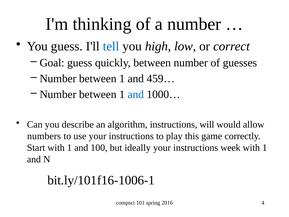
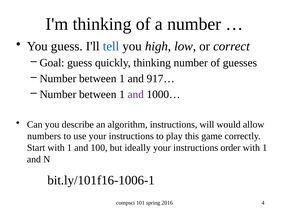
quickly between: between -> thinking (152, 63)
459…: 459… -> 917… (161, 79)
and colour: blue -> purple (136, 94)
week: week -> order (231, 147)
